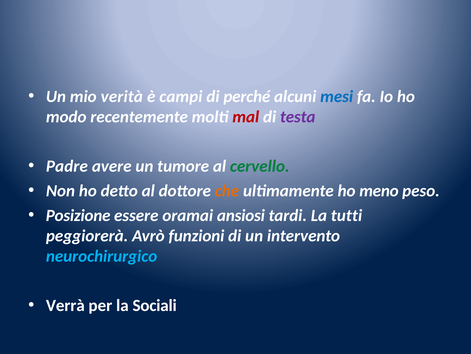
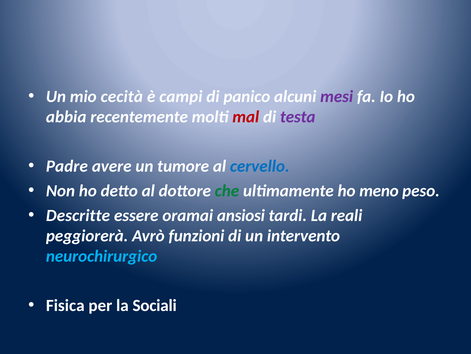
verità: verità -> cecità (122, 96)
perché: perché -> panico (247, 96)
mesi colour: blue -> purple (337, 96)
modo: modo -> abbia (66, 117)
cervello colour: green -> blue (260, 166)
che colour: orange -> green (227, 190)
Posizione: Posizione -> Descritte (78, 215)
tutti: tutti -> reali (347, 215)
Verrà: Verrà -> Fisica (65, 305)
